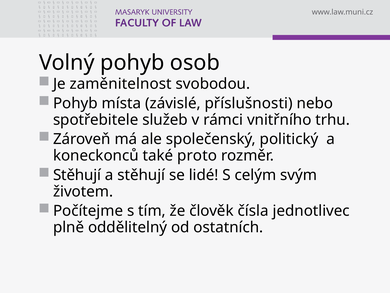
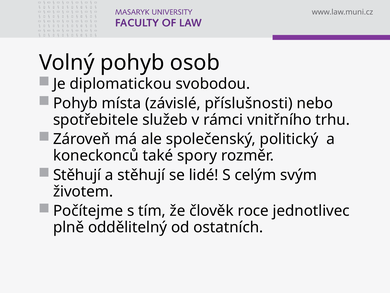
zaměnitelnost: zaměnitelnost -> diplomatickou (121, 84)
proto: proto -> spory (197, 155)
čísla: čísla -> roce (253, 211)
